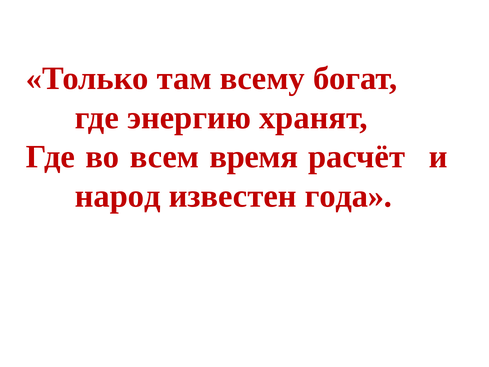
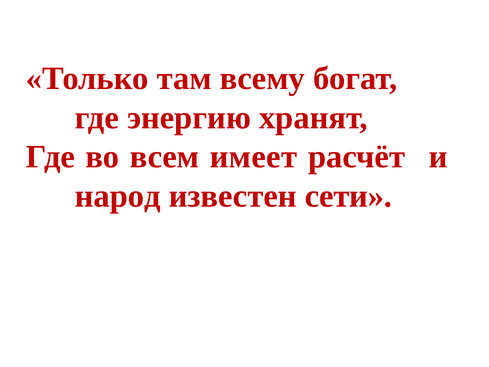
время: время -> имеет (253, 157)
года: года -> сети (348, 196)
